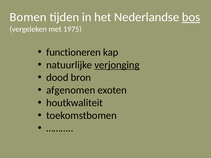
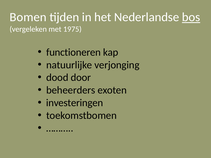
verjonging underline: present -> none (117, 65)
bron: bron -> door (81, 78)
afgenomen: afgenomen -> beheerders (71, 90)
houtkwaliteit: houtkwaliteit -> investeringen (75, 103)
